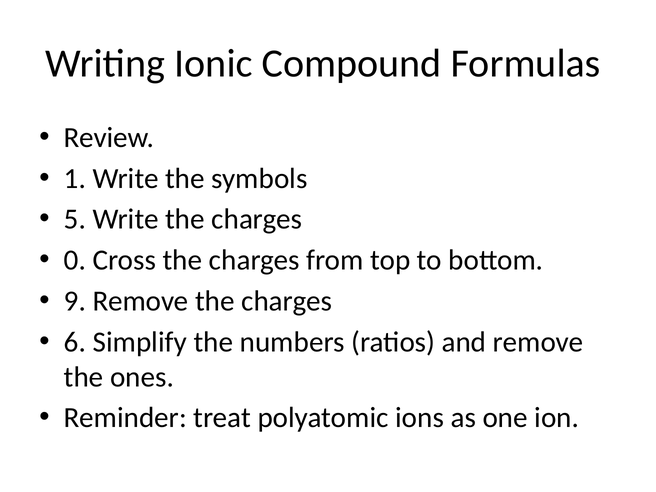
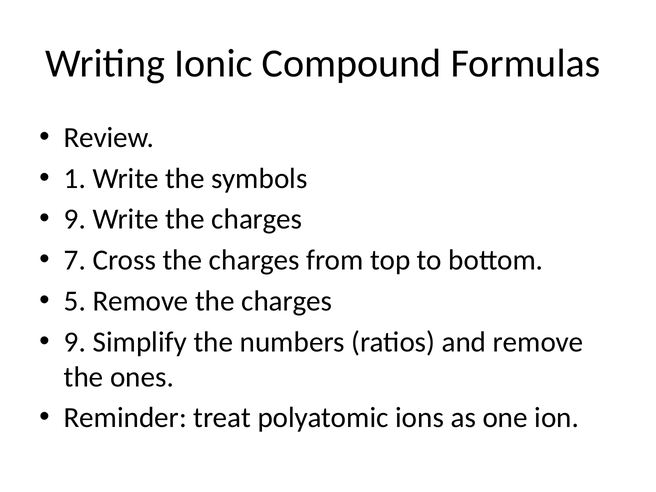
5: 5 -> 9 (75, 219)
0: 0 -> 7 (75, 260)
9: 9 -> 5 (75, 301)
6: 6 -> 9 (75, 342)
